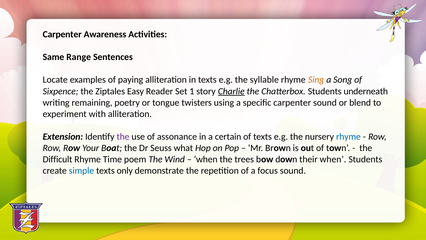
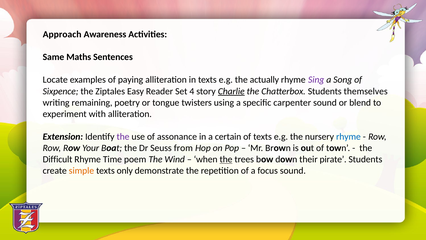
Carpenter: Carpenter -> Approach (62, 34)
Range: Range -> Maths (79, 57)
syllable: syllable -> actually (264, 80)
Sing colour: orange -> purple (316, 80)
1: 1 -> 4 (192, 91)
underneath: underneath -> themselves (366, 91)
what: what -> from (183, 148)
the underline: none -> present (226, 159)
their when: when -> pirate (333, 159)
simple colour: blue -> orange (81, 171)
